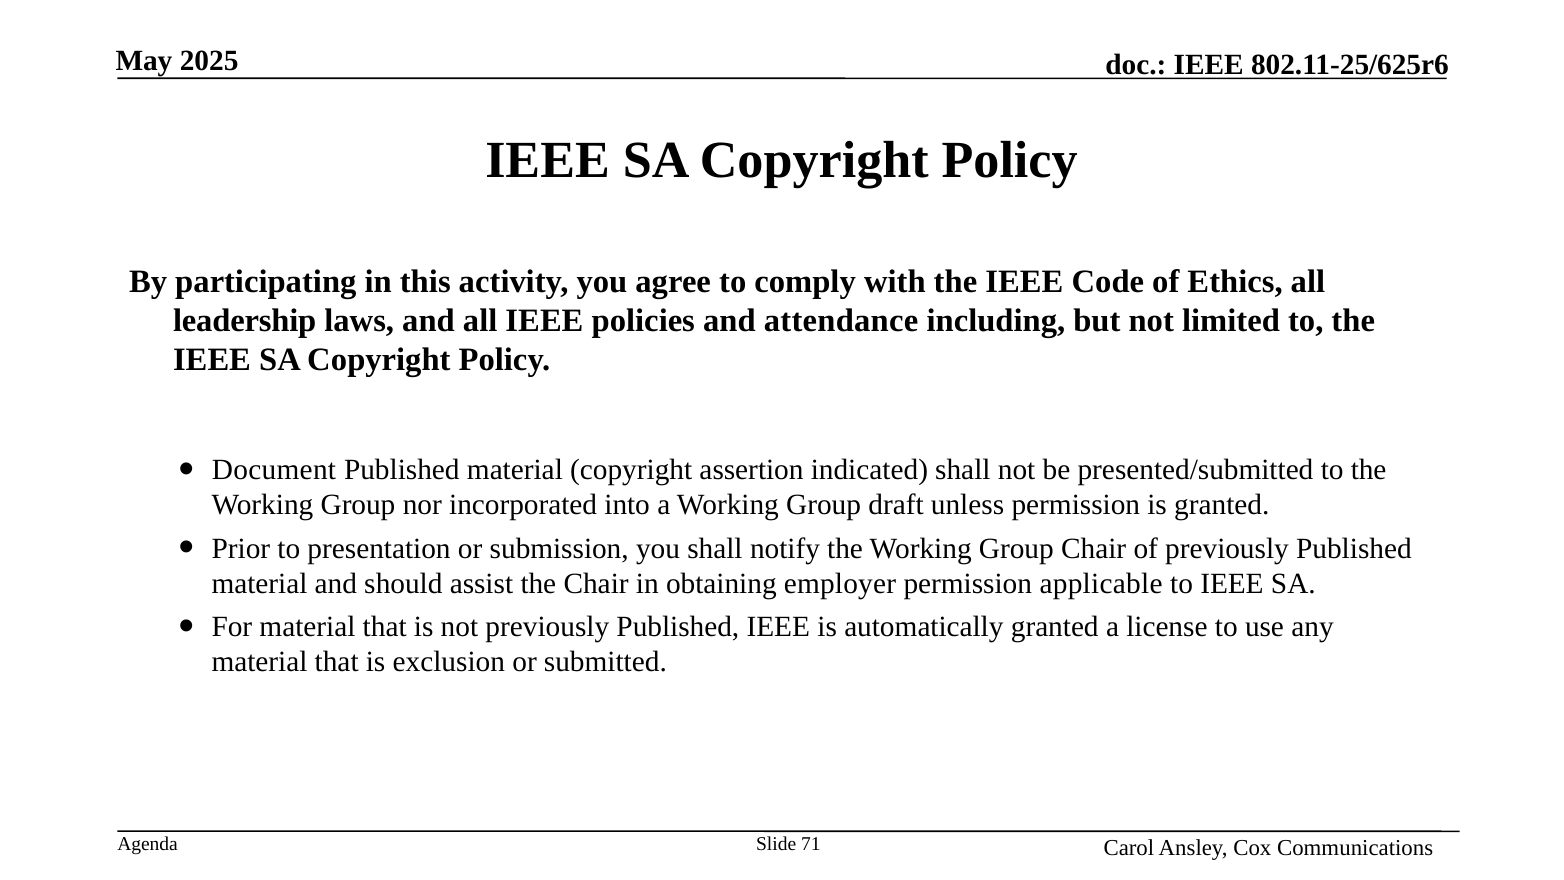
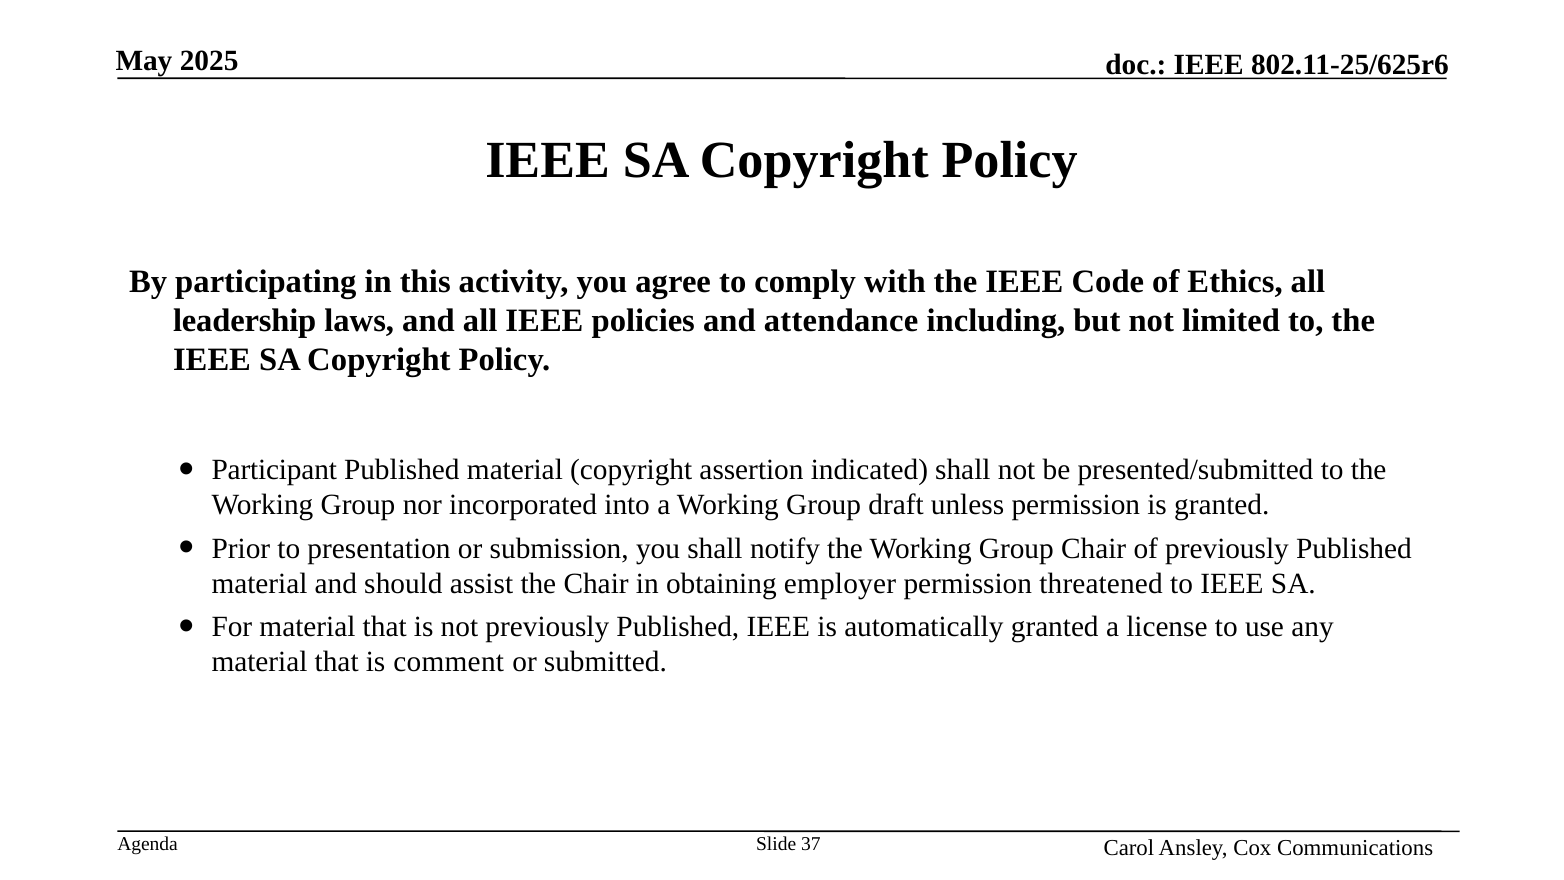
Document: Document -> Participant (274, 470)
applicable: applicable -> threatened (1101, 583)
exclusion: exclusion -> comment (449, 662)
71: 71 -> 37 (811, 844)
